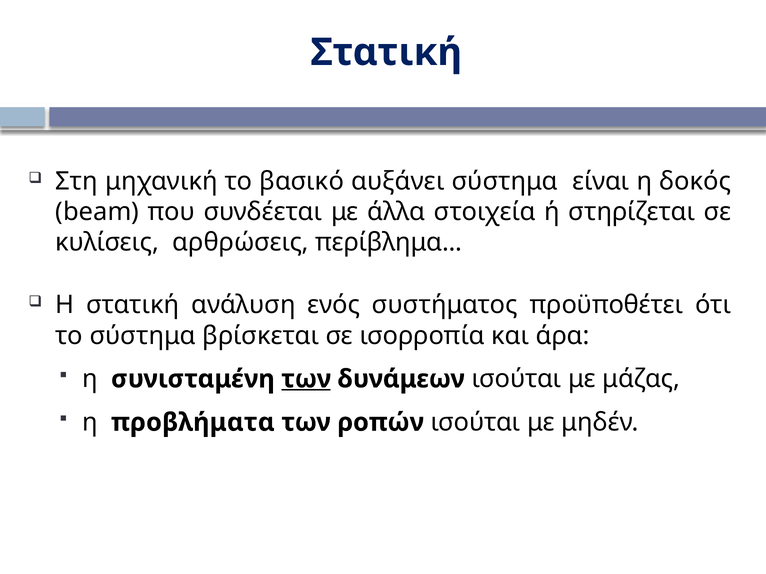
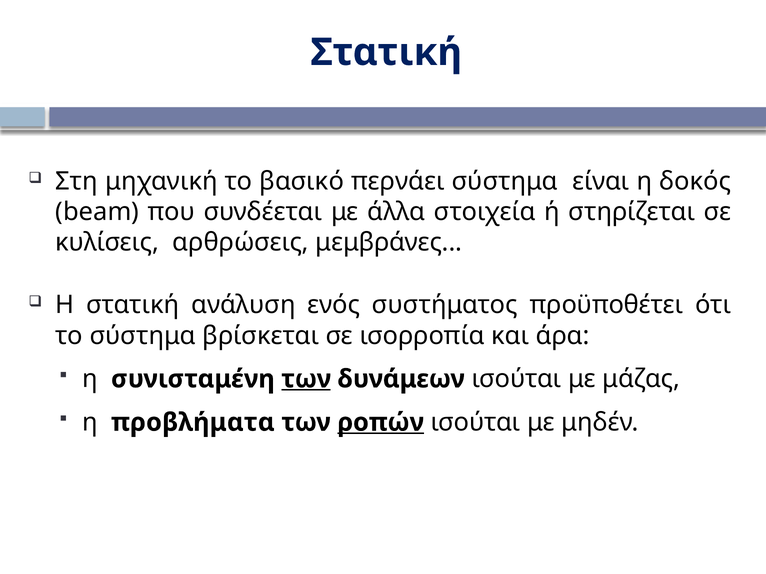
αυξάνει: αυξάνει -> περνάει (398, 181)
περίβλημα: περίβλημα -> μεμβράνες (389, 243)
ροπών underline: none -> present (381, 423)
